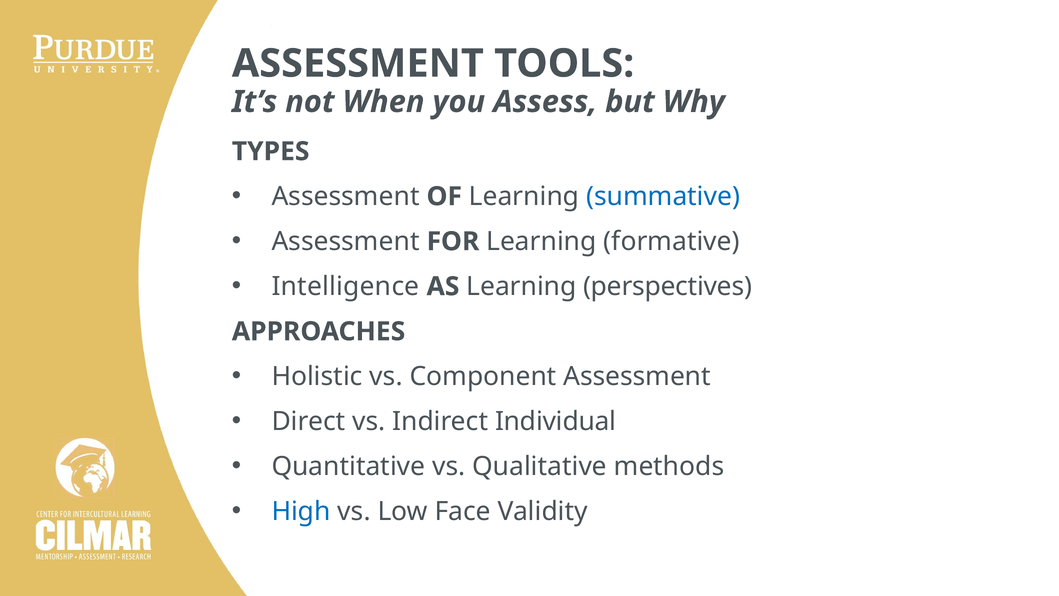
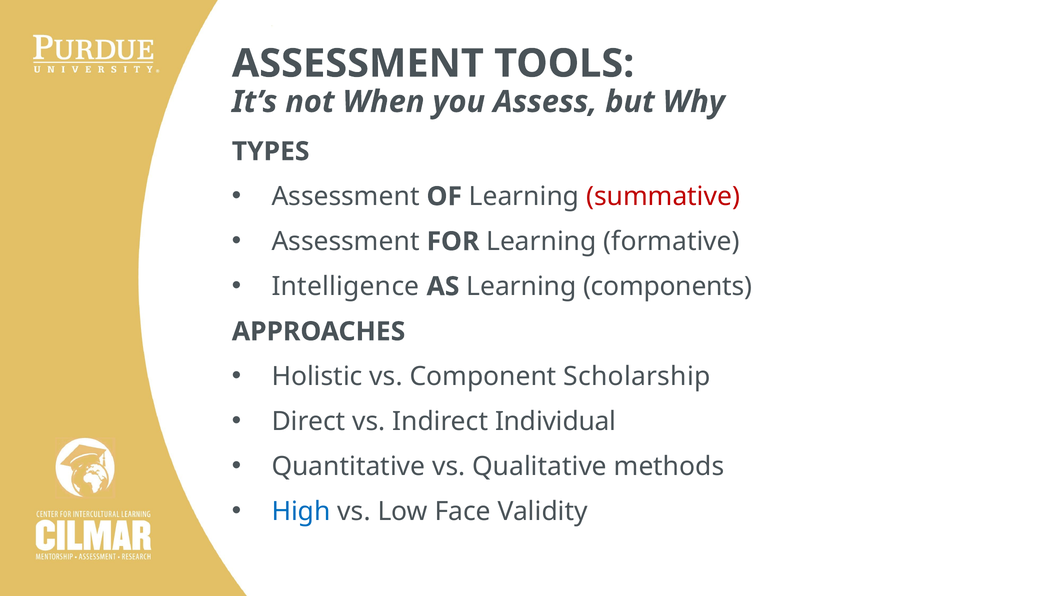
summative colour: blue -> red (663, 196)
perspectives: perspectives -> components (668, 286)
Component Assessment: Assessment -> Scholarship (637, 376)
